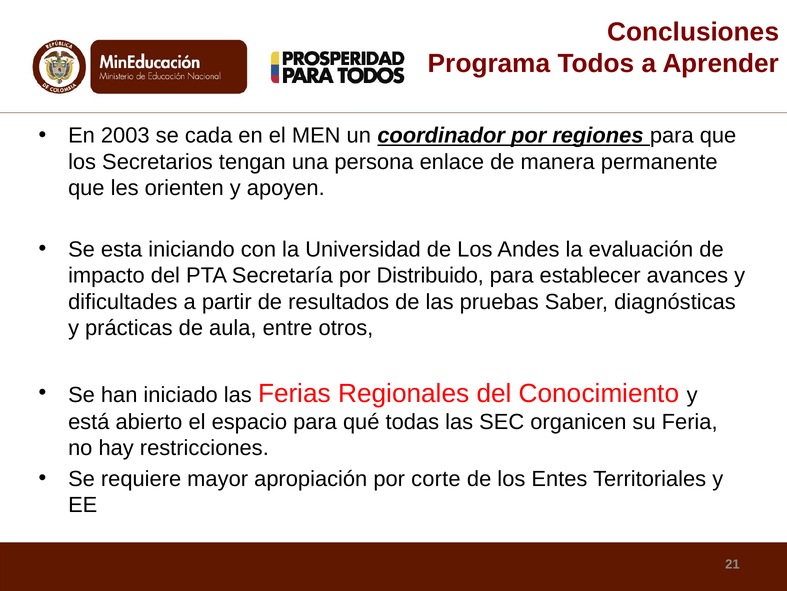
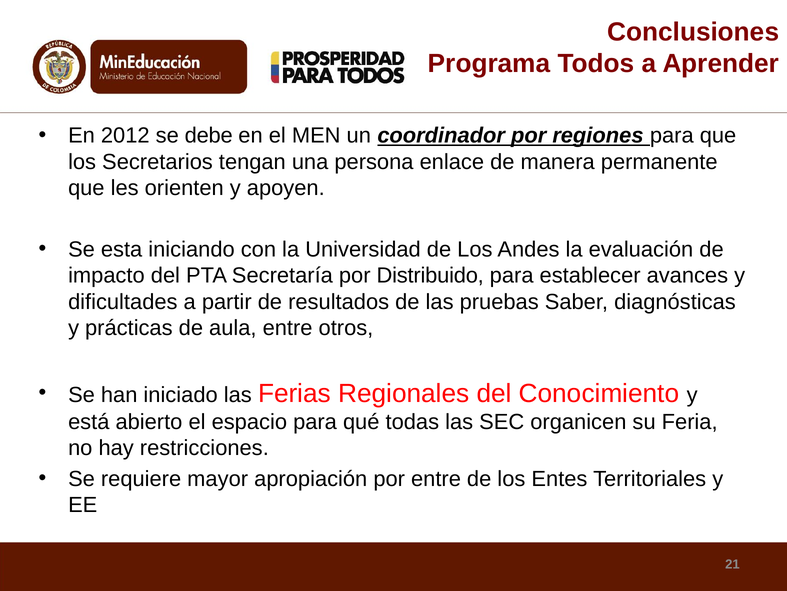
2003: 2003 -> 2012 (125, 135)
cada: cada -> debe (209, 135)
por corte: corte -> entre (436, 478)
